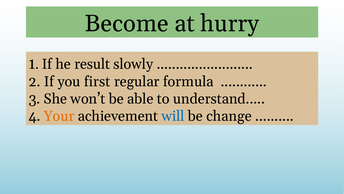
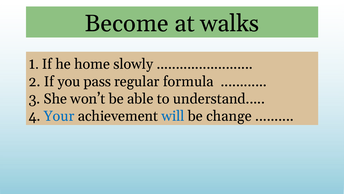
hurry: hurry -> walks (230, 24)
result: result -> home (92, 64)
first: first -> pass (97, 81)
Your colour: orange -> blue (59, 116)
